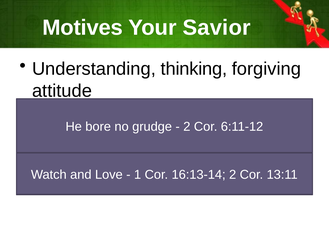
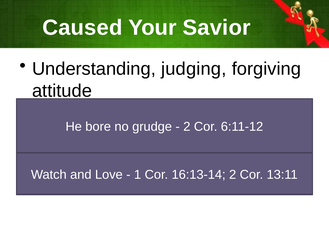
Motives: Motives -> Caused (82, 28)
thinking: thinking -> judging (194, 69)
